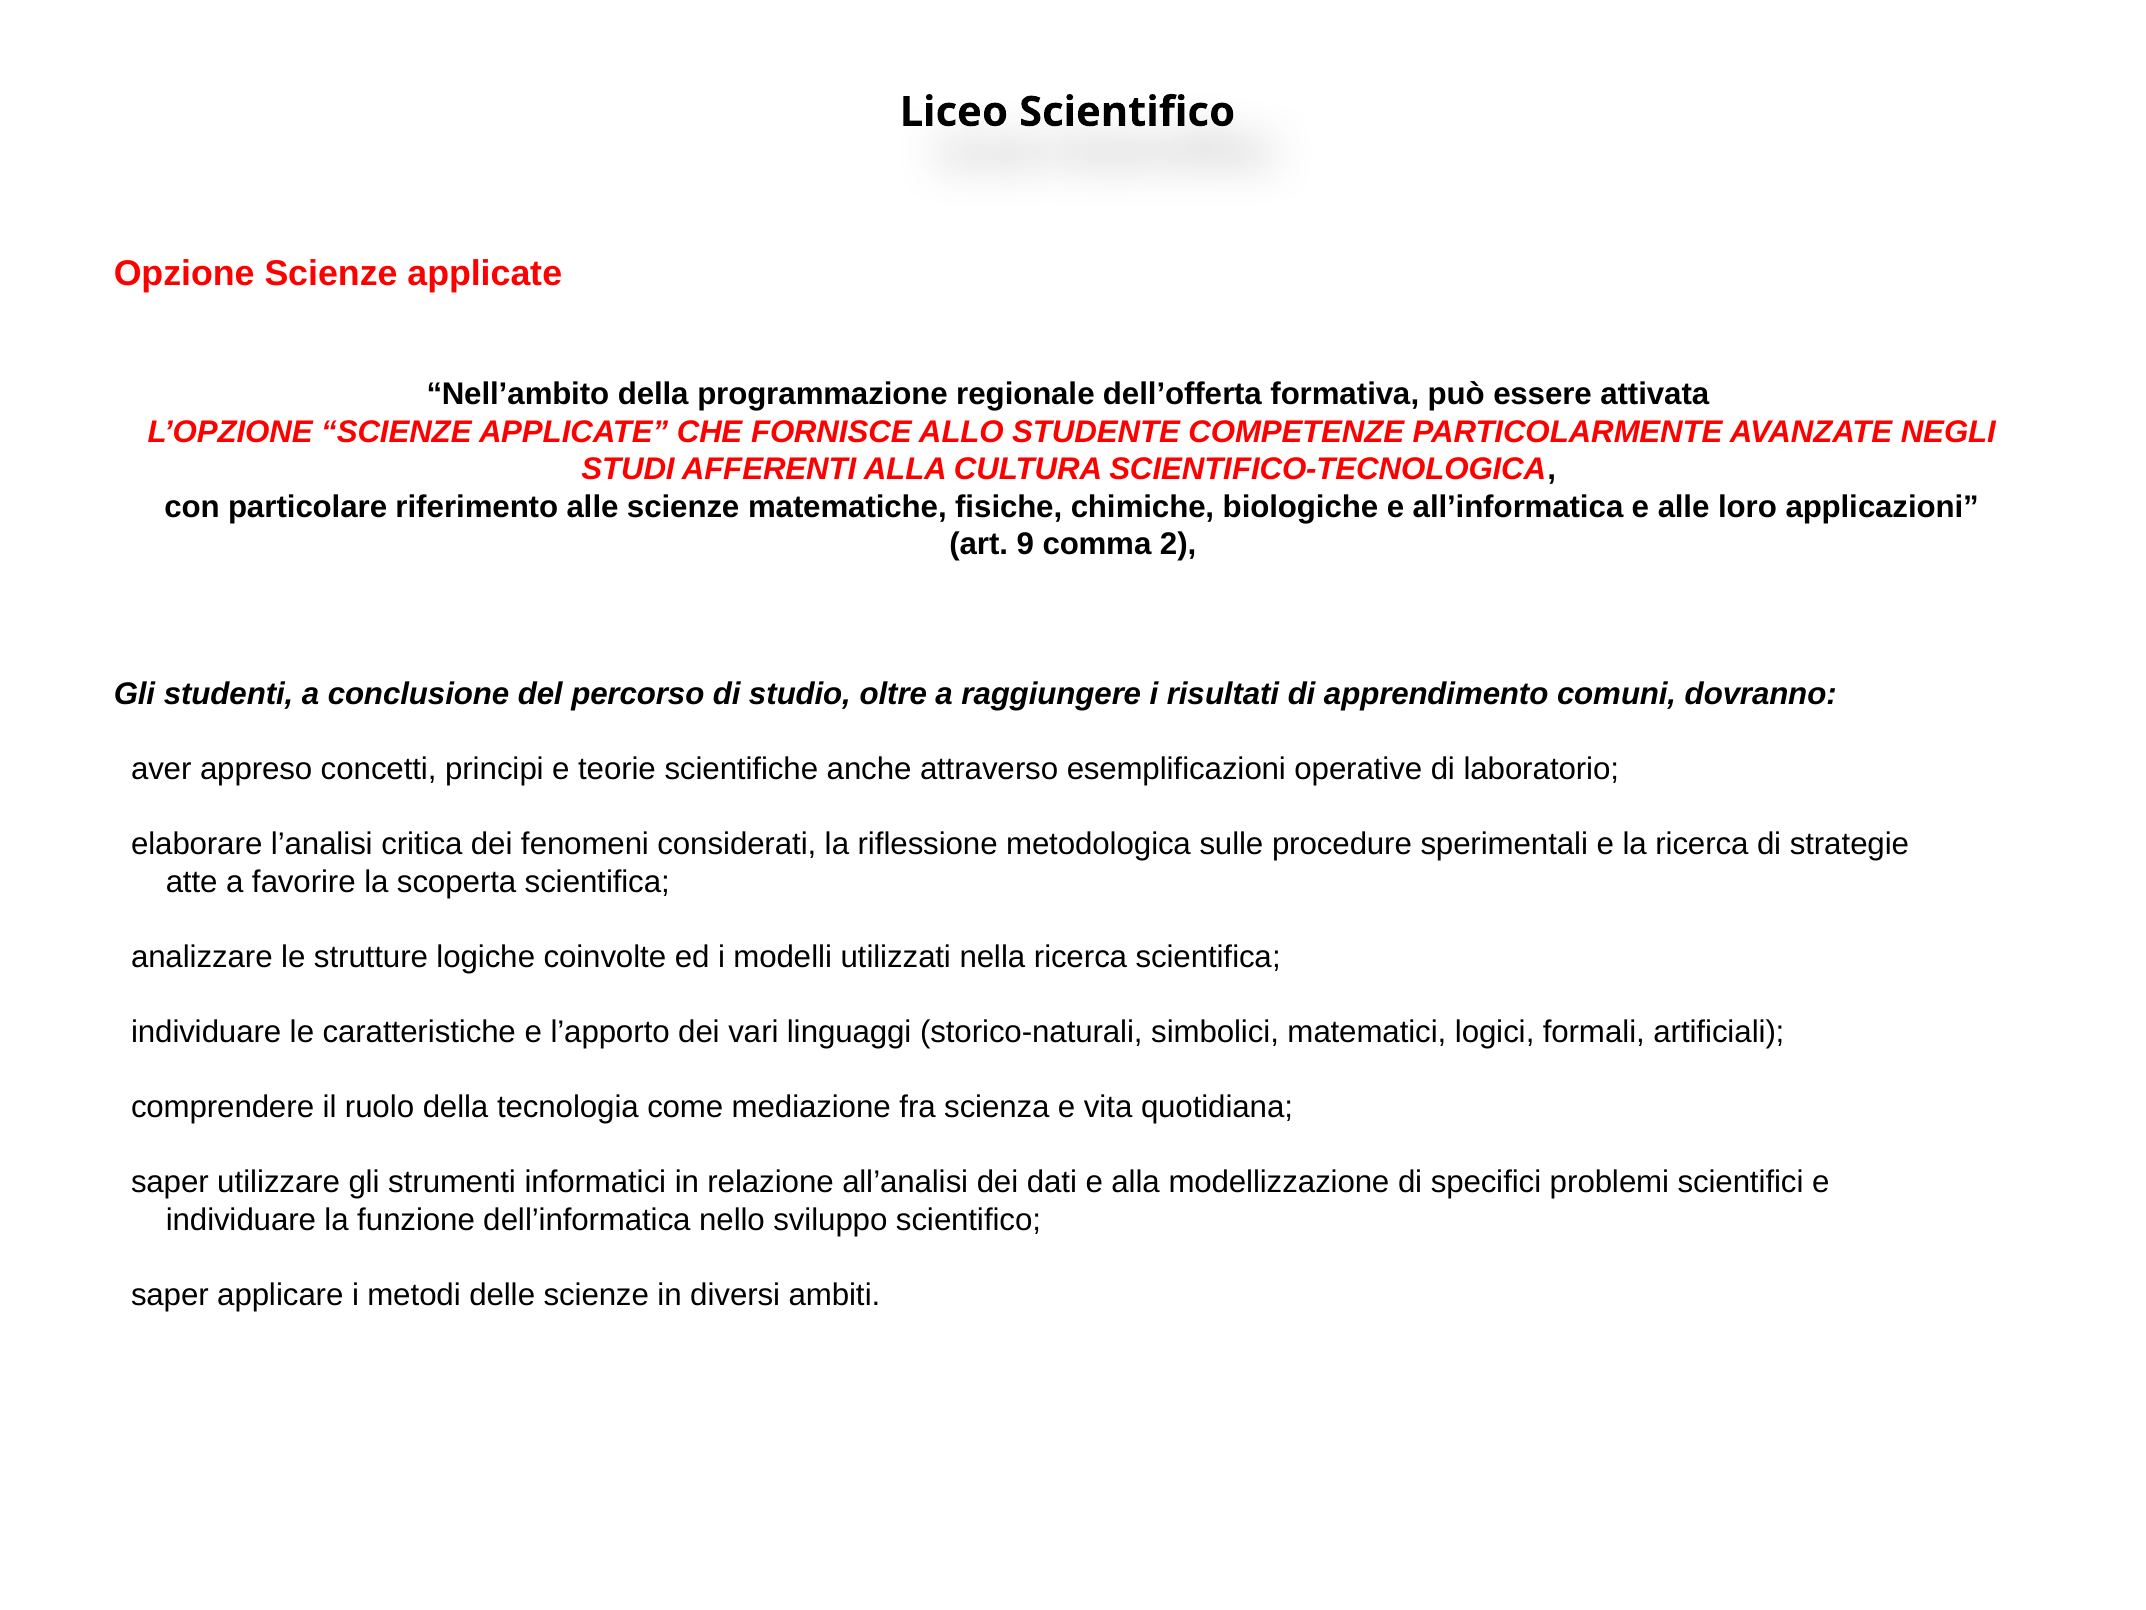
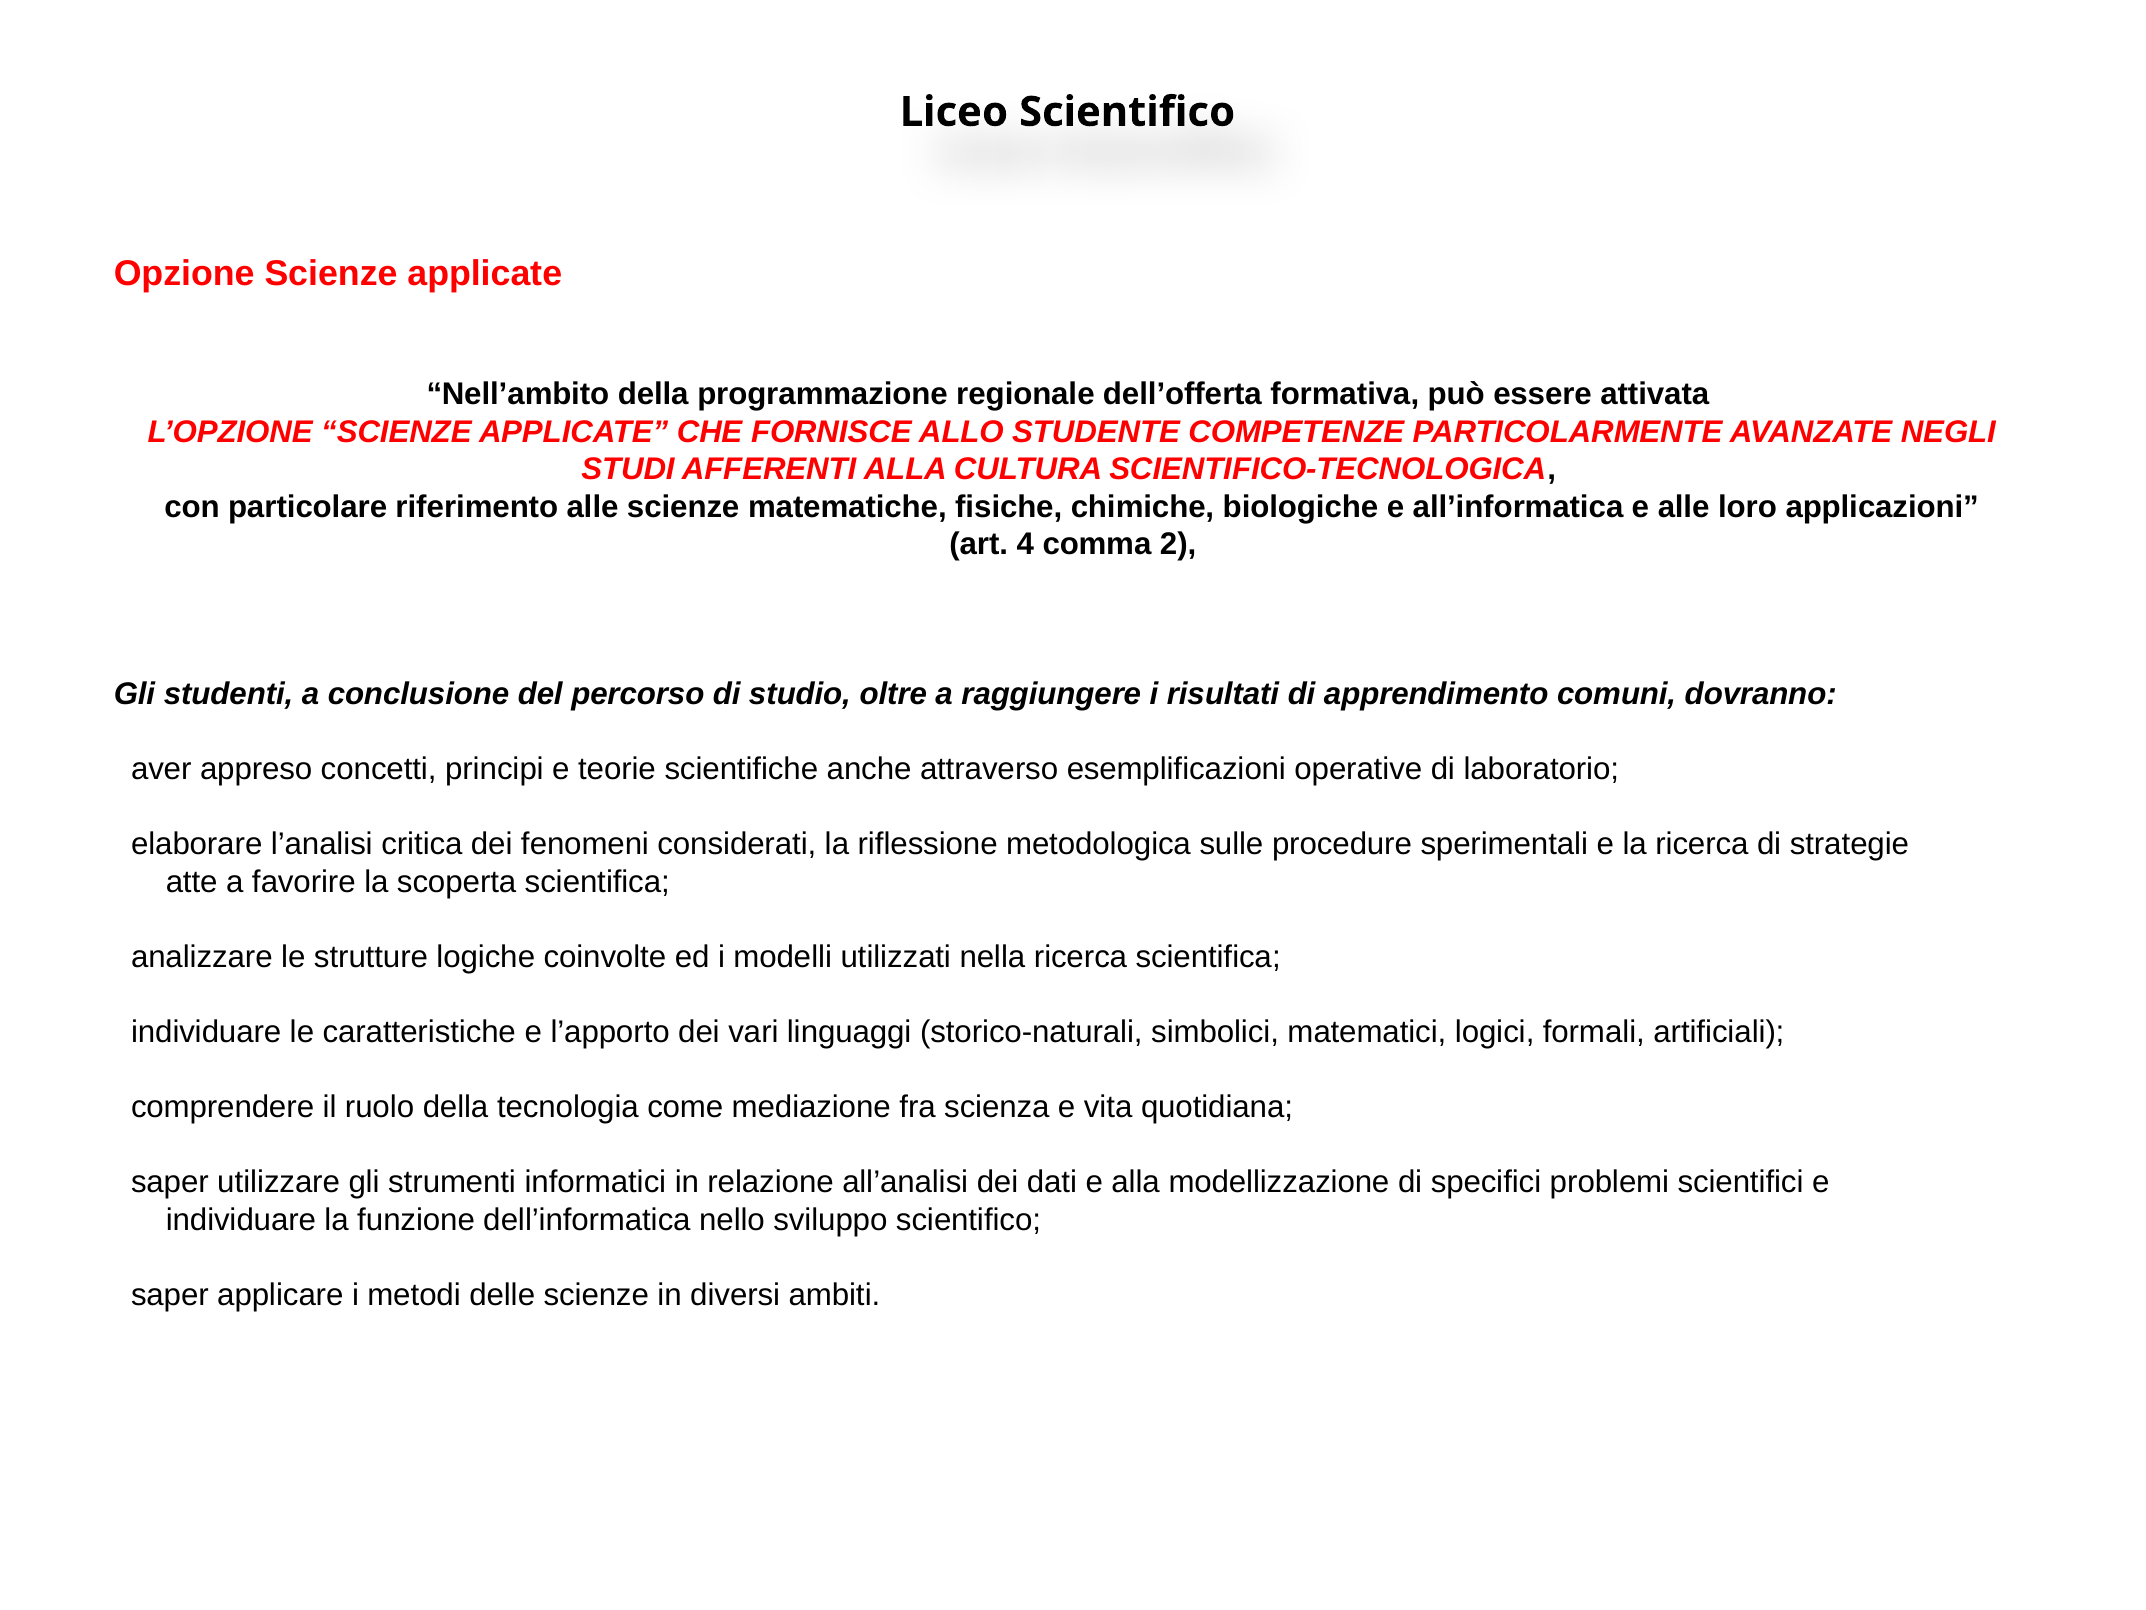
9: 9 -> 4 (1025, 544)
